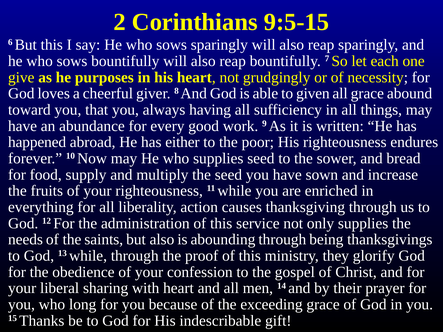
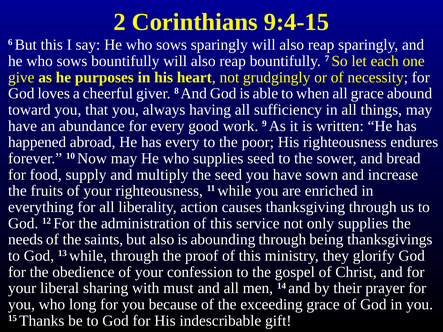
9:5-15: 9:5-15 -> 9:4-15 (296, 22)
given: given -> when (313, 94)
has either: either -> every (182, 142)
with heart: heart -> must (178, 288)
